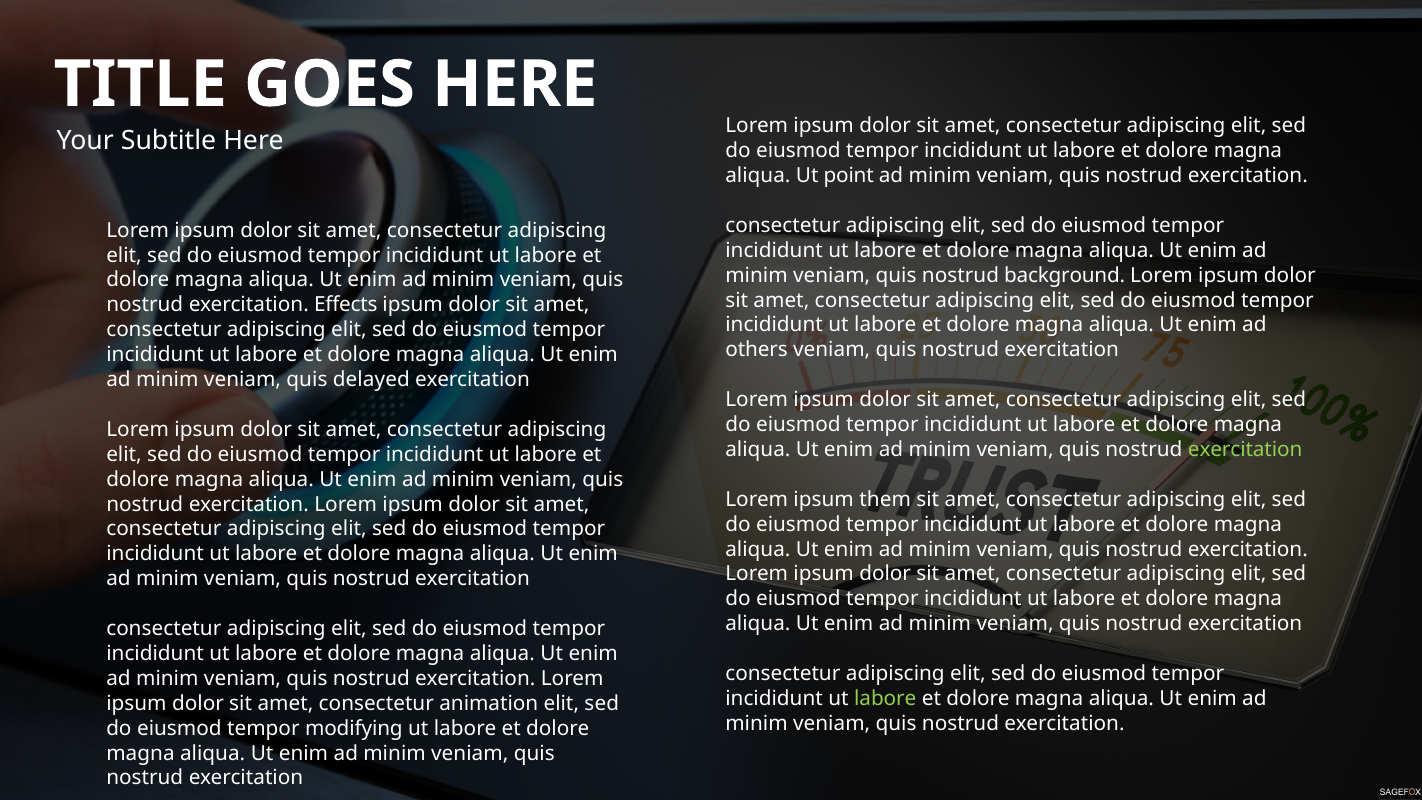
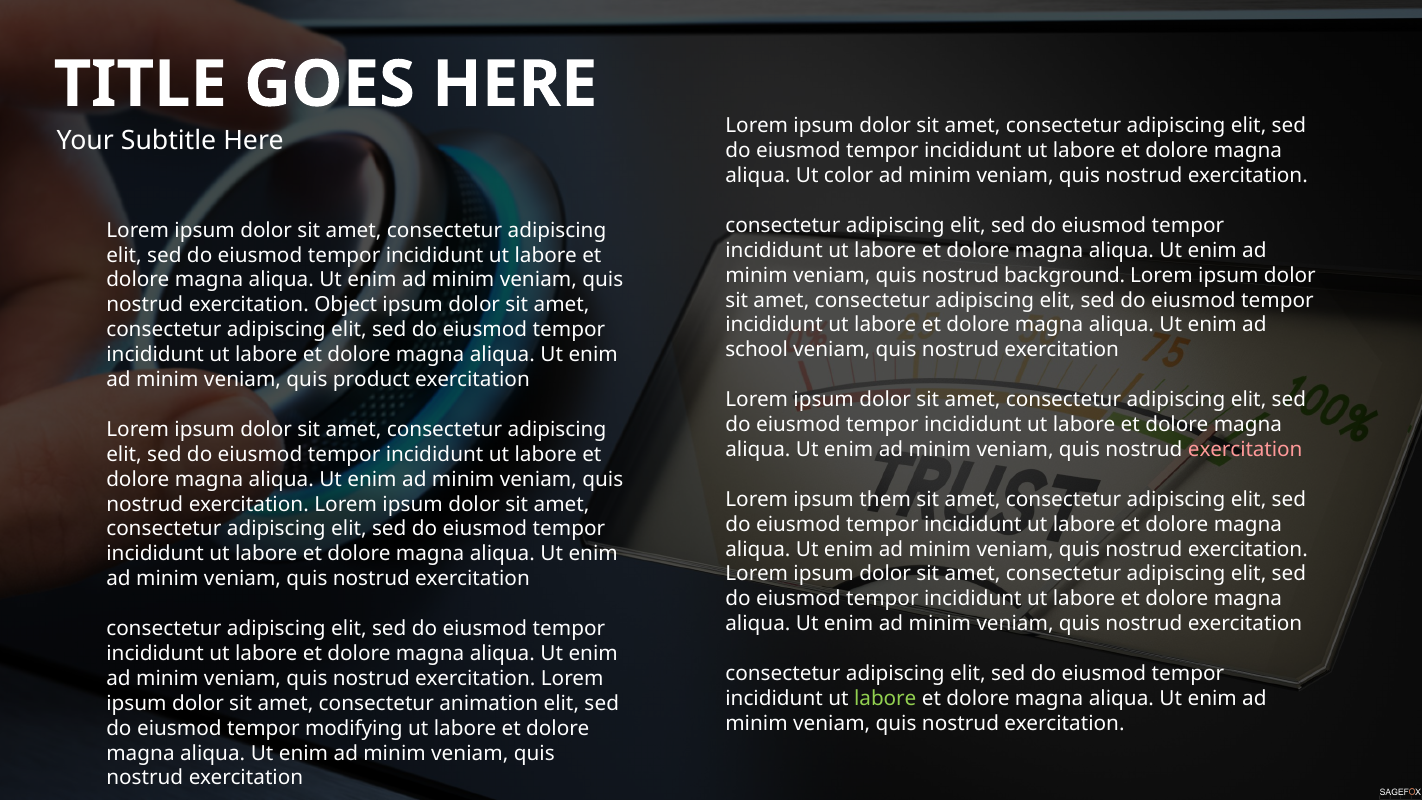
point: point -> color (849, 176)
Effects: Effects -> Object (346, 305)
others: others -> school (757, 350)
delayed: delayed -> product (371, 380)
exercitation colour: light green -> pink (1245, 450)
